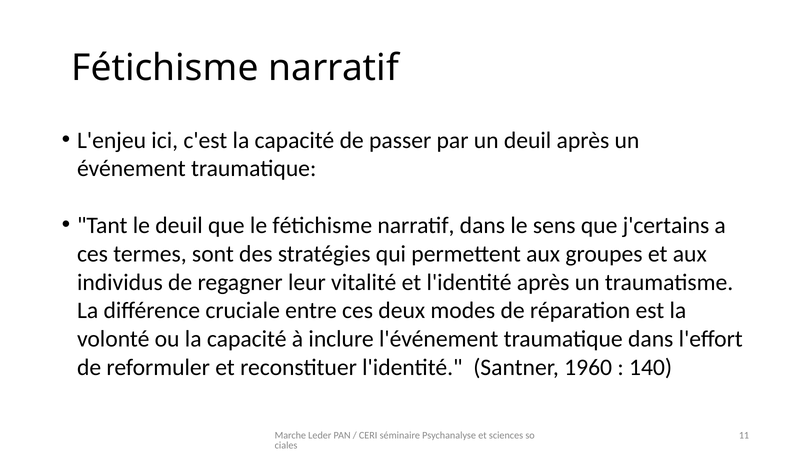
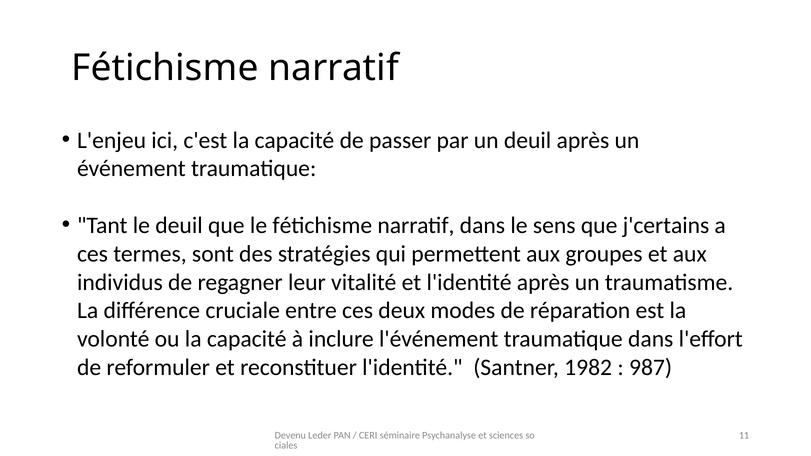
1960: 1960 -> 1982 (588, 368)
140: 140 -> 987 (651, 368)
Marche: Marche -> Devenu (290, 436)
